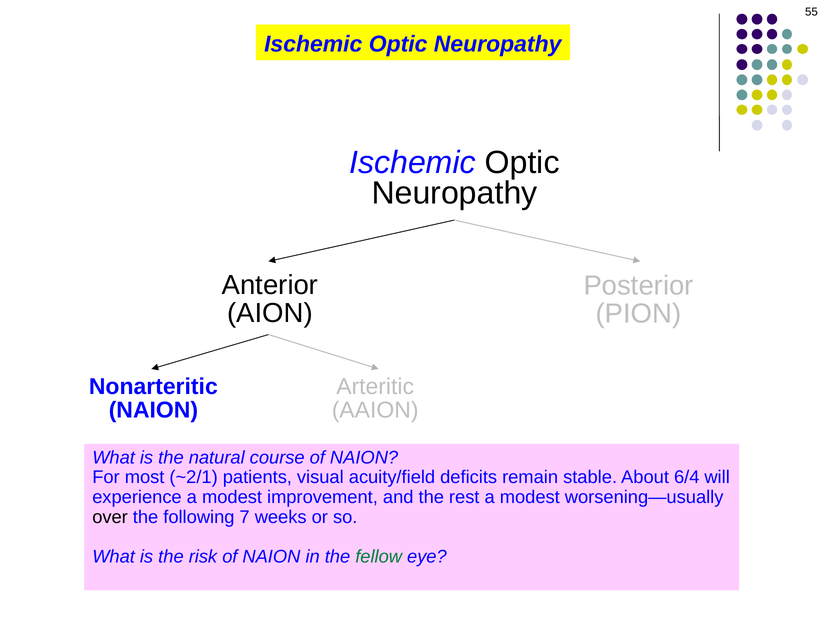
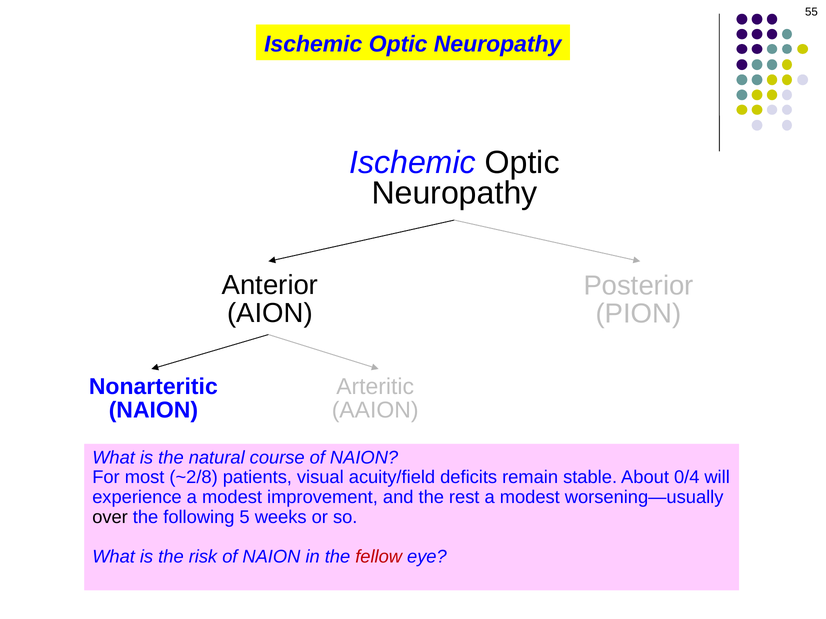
~2/1: ~2/1 -> ~2/8 (194, 478)
6/4: 6/4 -> 0/4 (687, 478)
7: 7 -> 5 (245, 517)
fellow colour: green -> red (379, 557)
